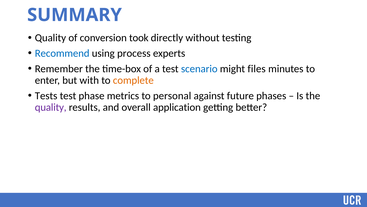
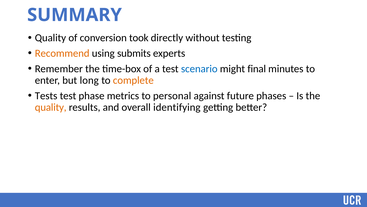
Recommend colour: blue -> orange (62, 53)
process: process -> submits (134, 53)
files: files -> final (257, 69)
with: with -> long (89, 80)
quality colour: purple -> orange (51, 107)
application: application -> identifying (177, 107)
